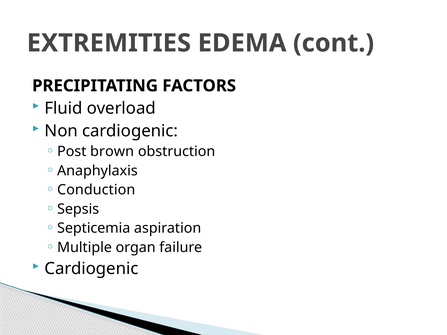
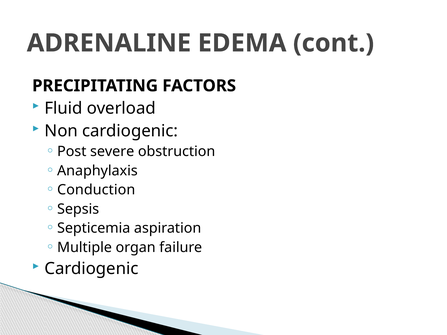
EXTREMITIES: EXTREMITIES -> ADRENALINE (109, 43)
brown: brown -> severe (112, 152)
